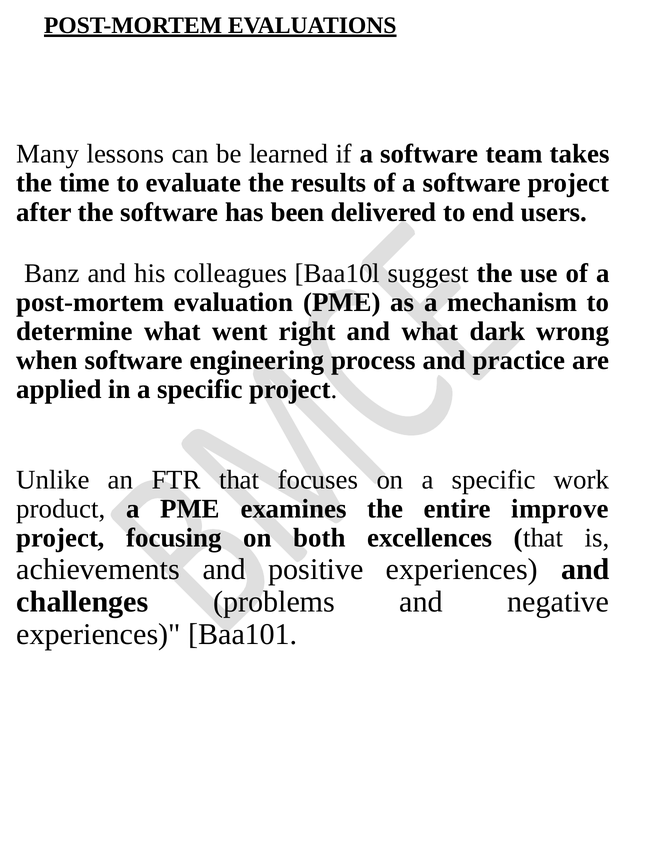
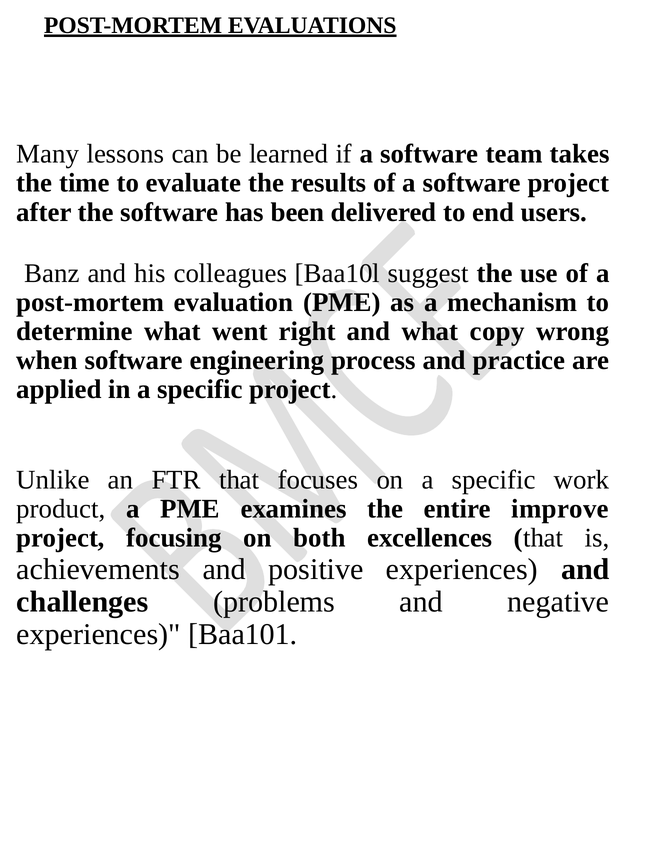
dark: dark -> copy (497, 332)
